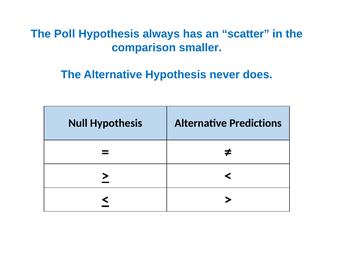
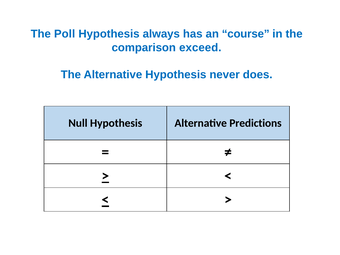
scatter: scatter -> course (246, 34)
smaller: smaller -> exceed (200, 48)
